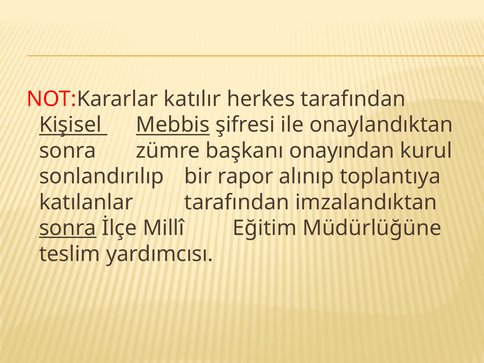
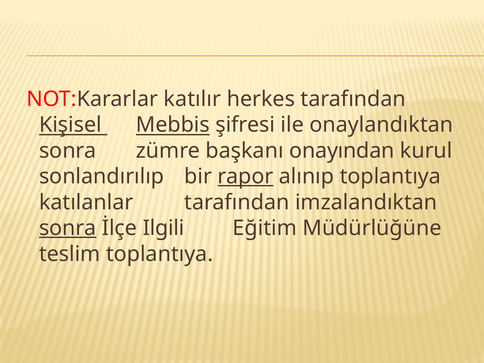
rapor underline: none -> present (245, 177)
Millî: Millî -> Ilgili (164, 228)
teslim yardımcısı: yardımcısı -> toplantıya (160, 254)
